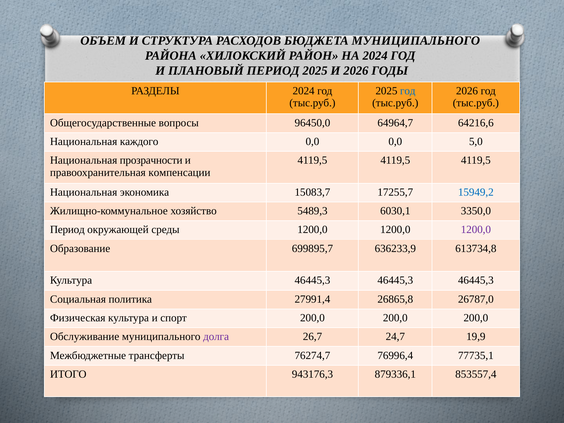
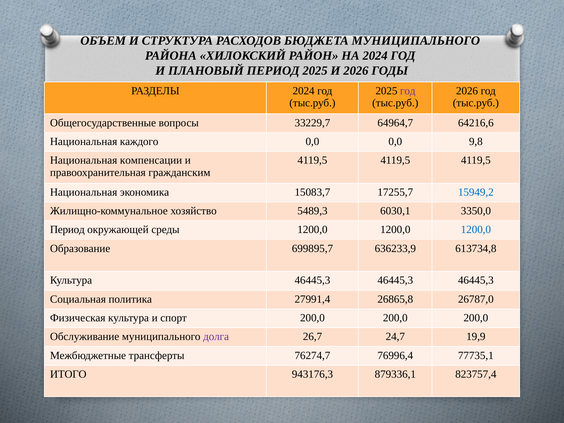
год colour: blue -> purple (408, 91)
96450,0: 96450,0 -> 33229,7 (312, 123)
5,0: 5,0 -> 9,8 (476, 142)
прозрачности: прозрачности -> компенсации (151, 160)
компенсации: компенсации -> гражданским (179, 172)
1200,0 colour: purple -> blue (476, 230)
853557,4: 853557,4 -> 823757,4 (476, 374)
